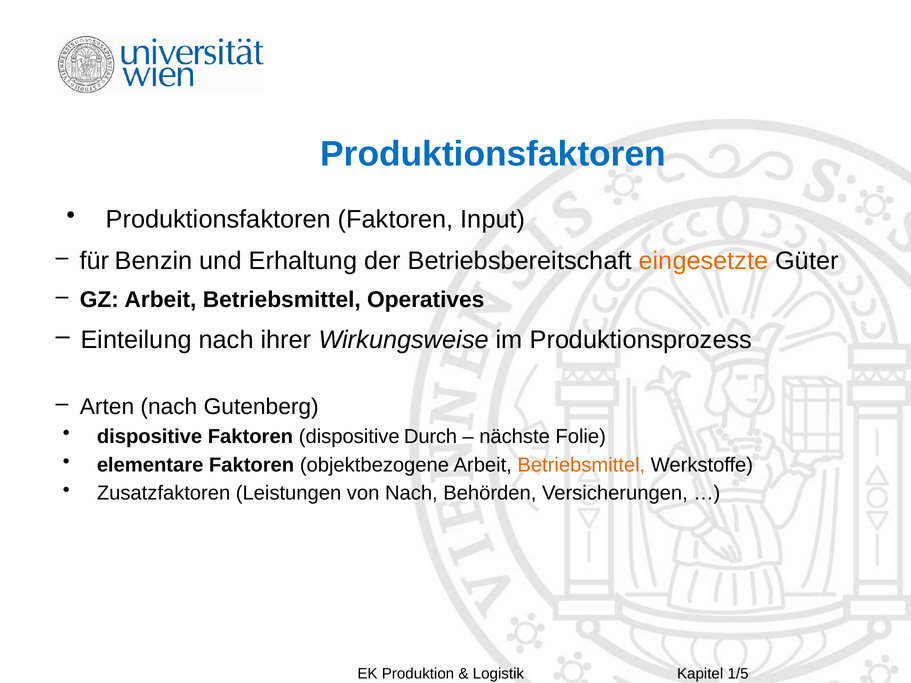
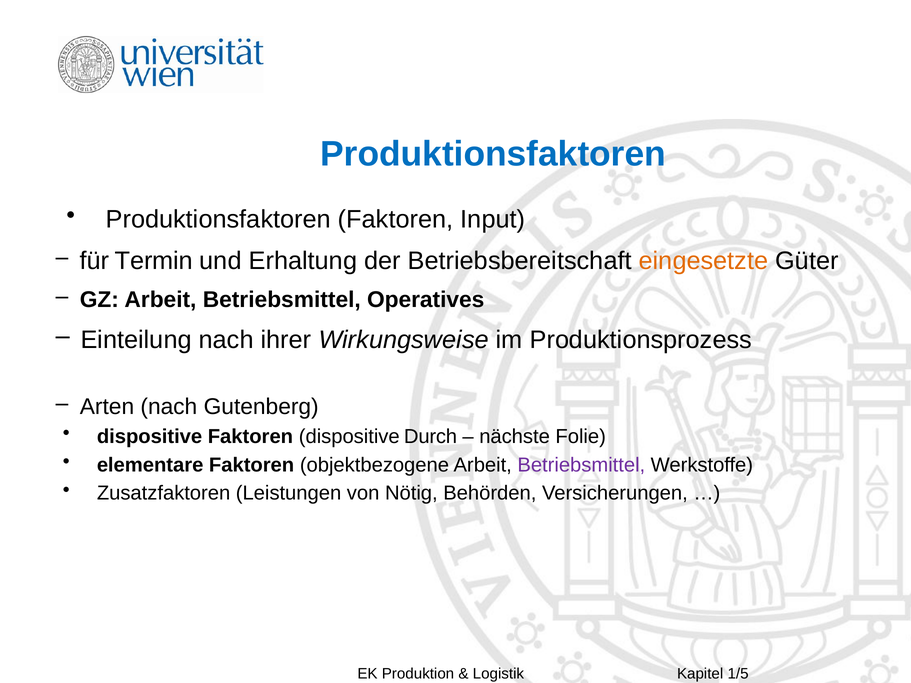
Benzin: Benzin -> Termin (154, 261)
Betriebsmittel colour: orange -> purple (581, 465)
von Nach: Nach -> Nötig (411, 493)
